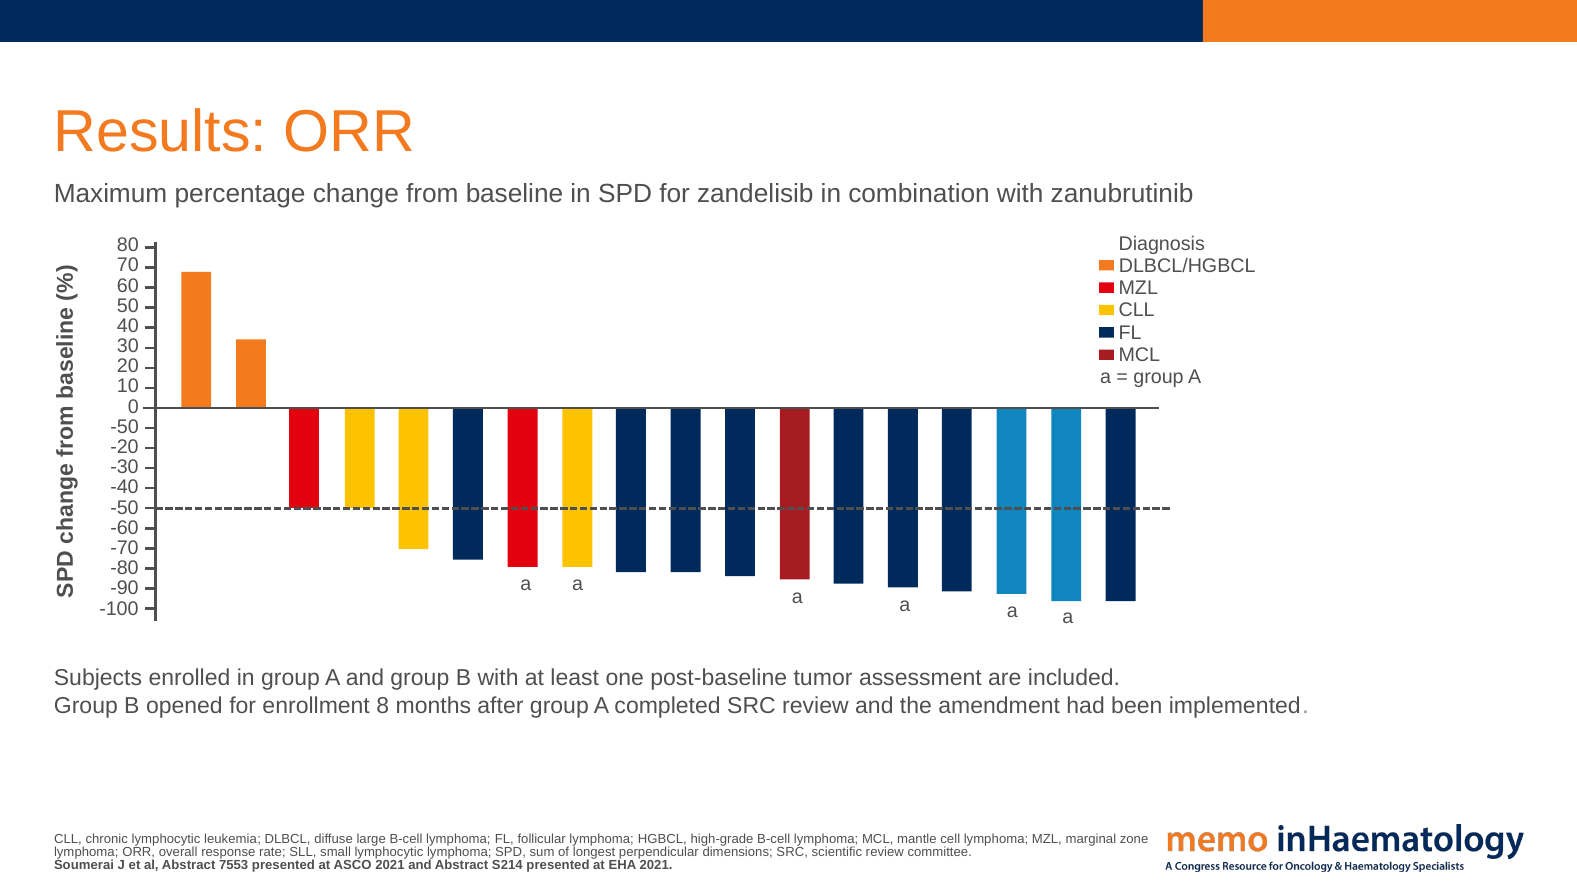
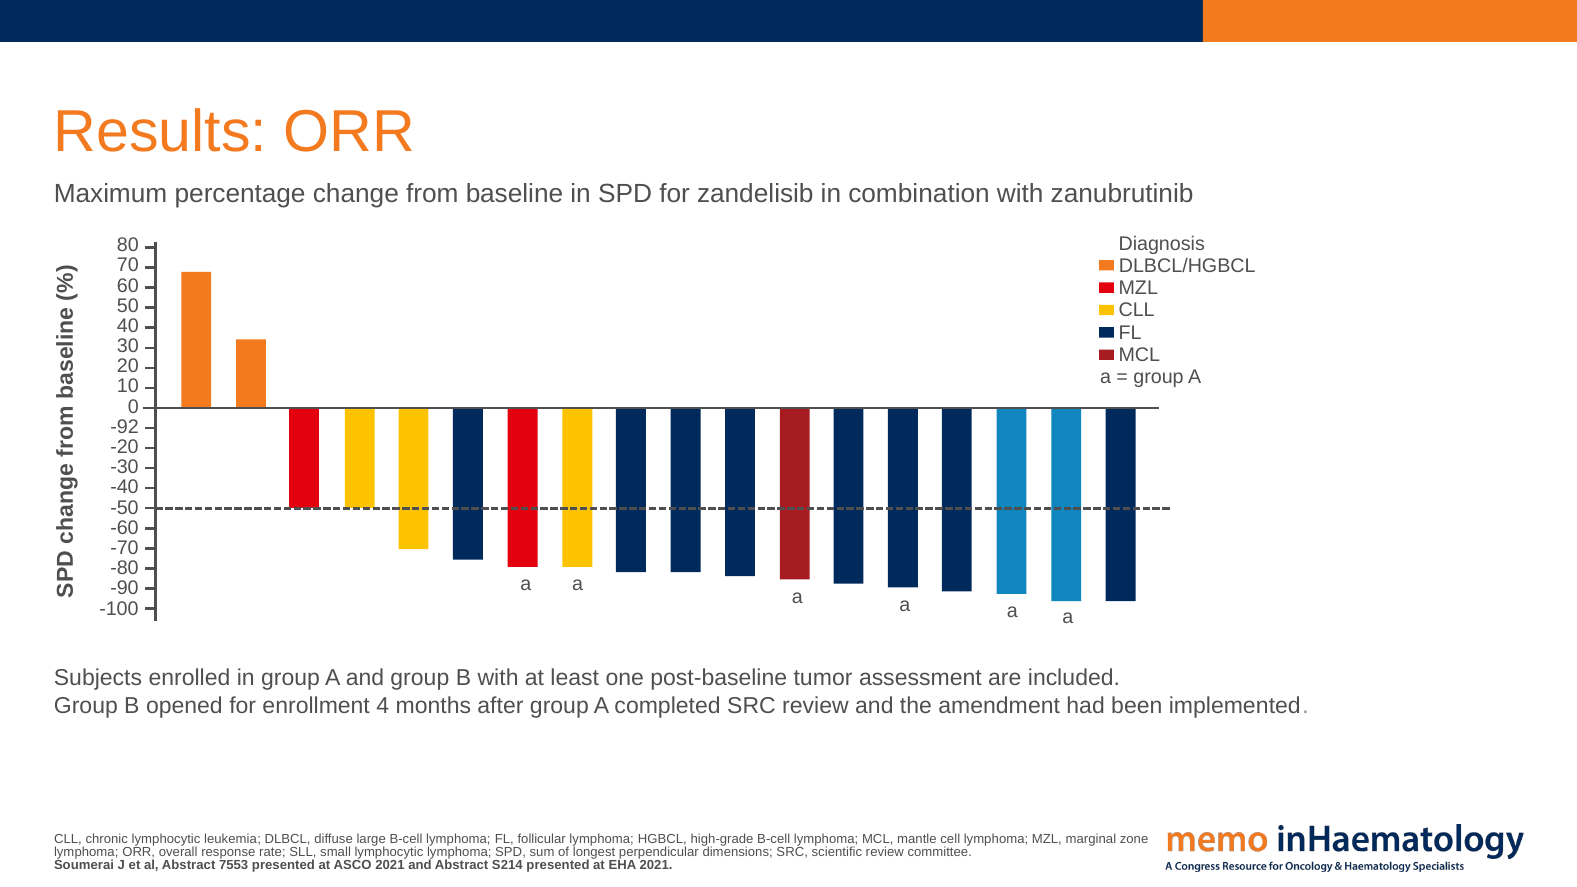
-50: -50 -> -92 (125, 427)
8: 8 -> 4 (383, 706)
